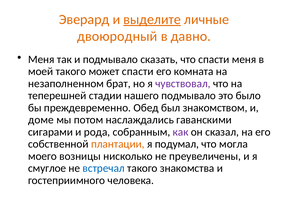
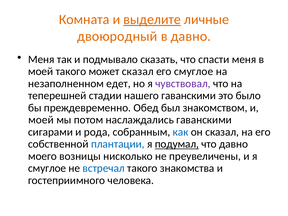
Эверард: Эверард -> Комната (84, 19)
может спасти: спасти -> сказал (138, 71)
его комната: комната -> смуглое (194, 71)
брат: брат -> едет (119, 84)
нашего подмывало: подмывало -> гаванскими (189, 96)
доме: доме -> моей (41, 120)
как colour: purple -> blue (181, 132)
плантации colour: orange -> blue (118, 144)
подумал underline: none -> present (177, 144)
что могла: могла -> давно (234, 144)
